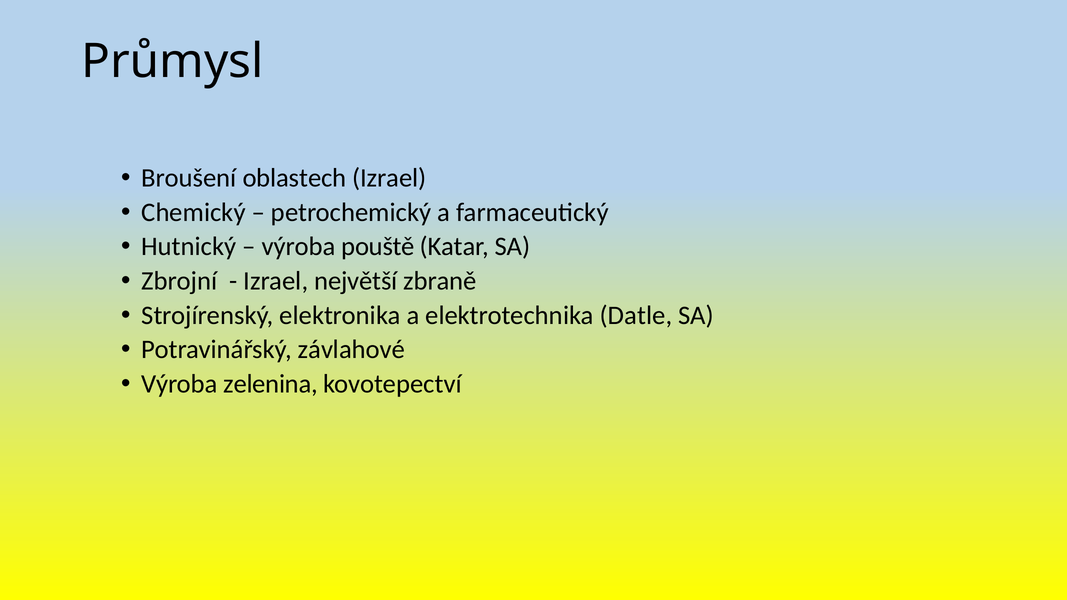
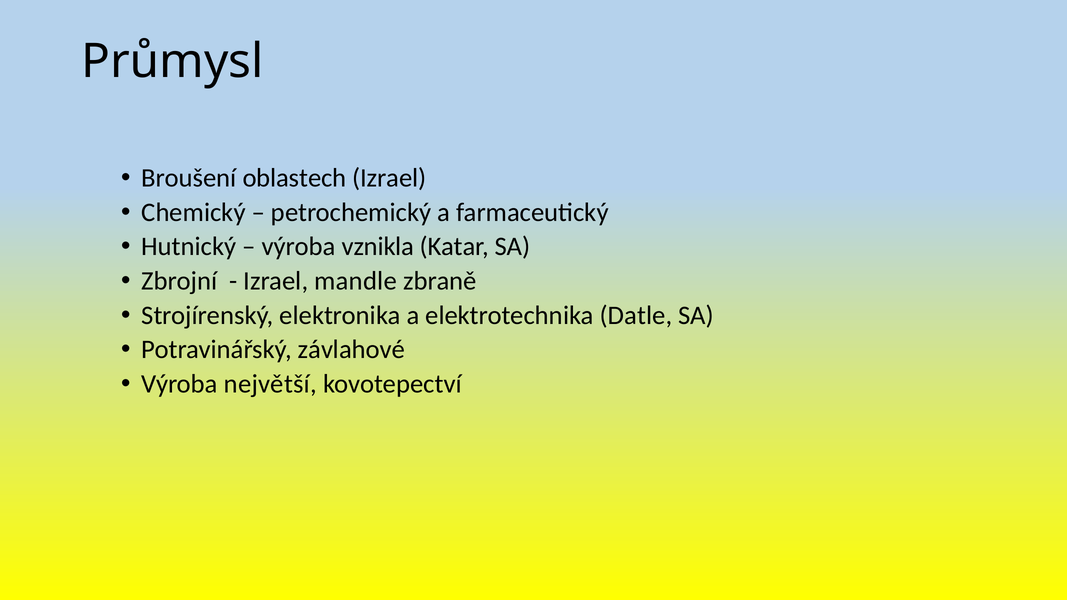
pouště: pouště -> vznikla (378, 247)
největší: největší -> mandle (356, 281)
zelenina: zelenina -> největší (270, 384)
